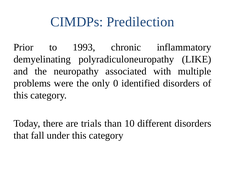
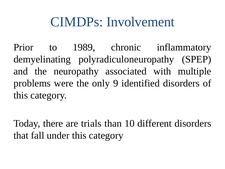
Predilection: Predilection -> Involvement (141, 22)
1993: 1993 -> 1989 (84, 47)
LIKE: LIKE -> SPEP (197, 59)
0: 0 -> 9 (116, 83)
